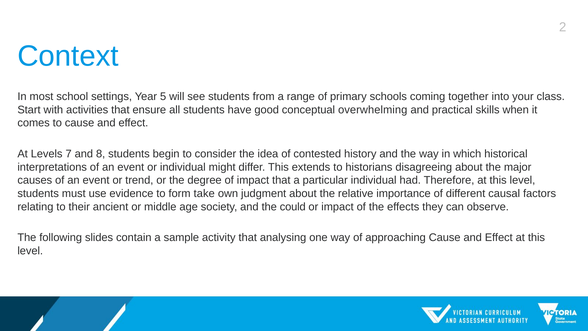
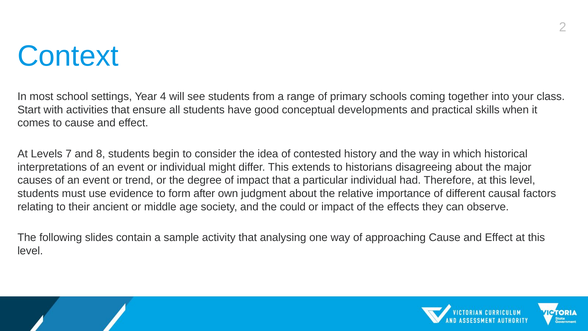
5: 5 -> 4 (163, 96)
overwhelming: overwhelming -> developments (373, 110)
take: take -> after (204, 193)
